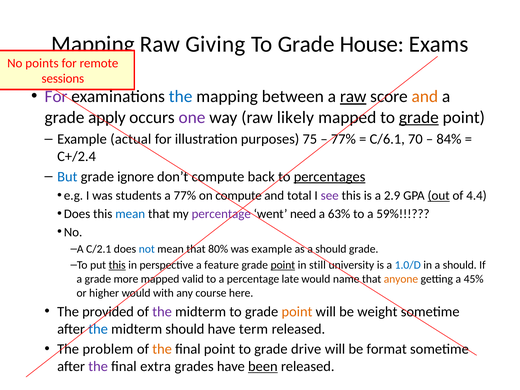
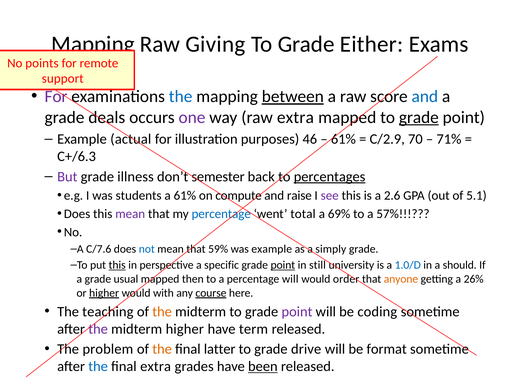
House: House -> Either (372, 44)
sessions: sessions -> support (63, 79)
between underline: none -> present (293, 97)
raw underline: present -> none (353, 97)
and colour: orange -> blue (425, 97)
apply: apply -> deals (107, 117)
raw likely: likely -> extra (295, 117)
75: 75 -> 46 (310, 139)
77%: 77% -> 61% (343, 139)
C/6.1: C/6.1 -> C/2.9 (387, 139)
84%: 84% -> 71% (449, 139)
C+/2.4: C+/2.4 -> C+/6.3 (77, 156)
But colour: blue -> purple (67, 177)
ignore: ignore -> illness (136, 177)
don’t compute: compute -> semester (218, 177)
a 77%: 77% -> 61% (185, 196)
total: total -> raise (299, 196)
2.9: 2.9 -> 2.6 (392, 196)
out underline: present -> none (439, 196)
4.4: 4.4 -> 5.1 (476, 196)
mean colour: blue -> purple (130, 214)
percentage colour: purple -> blue (221, 214)
need: need -> total (303, 214)
63%: 63% -> 69% (339, 214)
59%: 59% -> 57% (403, 214)
C/2.1: C/2.1 -> C/7.6 (99, 249)
80%: 80% -> 59% (218, 249)
as a should: should -> simply (331, 249)
feature: feature -> specific (222, 265)
more: more -> usual (126, 279)
valid: valid -> then (193, 279)
percentage late: late -> will (290, 279)
name: name -> order (346, 279)
45%: 45% -> 26% (474, 279)
higher underline: none -> present (104, 293)
course underline: none -> present (211, 293)
provided: provided -> teaching (108, 312)
the colour: purple -> orange (162, 312)
point colour: orange -> purple (297, 312)
weight: weight -> coding (377, 312)
the colour: blue -> purple (98, 329)
midterm should: should -> higher (185, 329)
final point: point -> latter (220, 349)
the colour: purple -> blue (98, 366)
